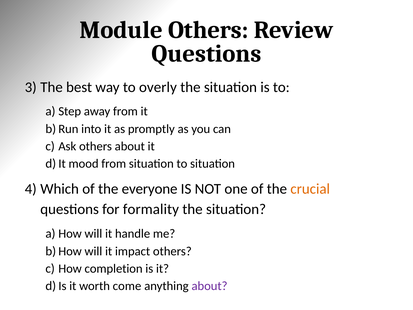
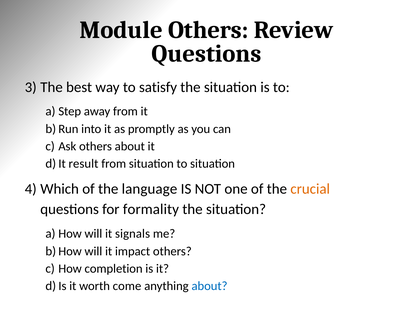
overly: overly -> satisfy (158, 87)
mood: mood -> result (83, 164)
everyone: everyone -> language (149, 189)
handle: handle -> signals (133, 234)
about colour: purple -> blue (210, 286)
